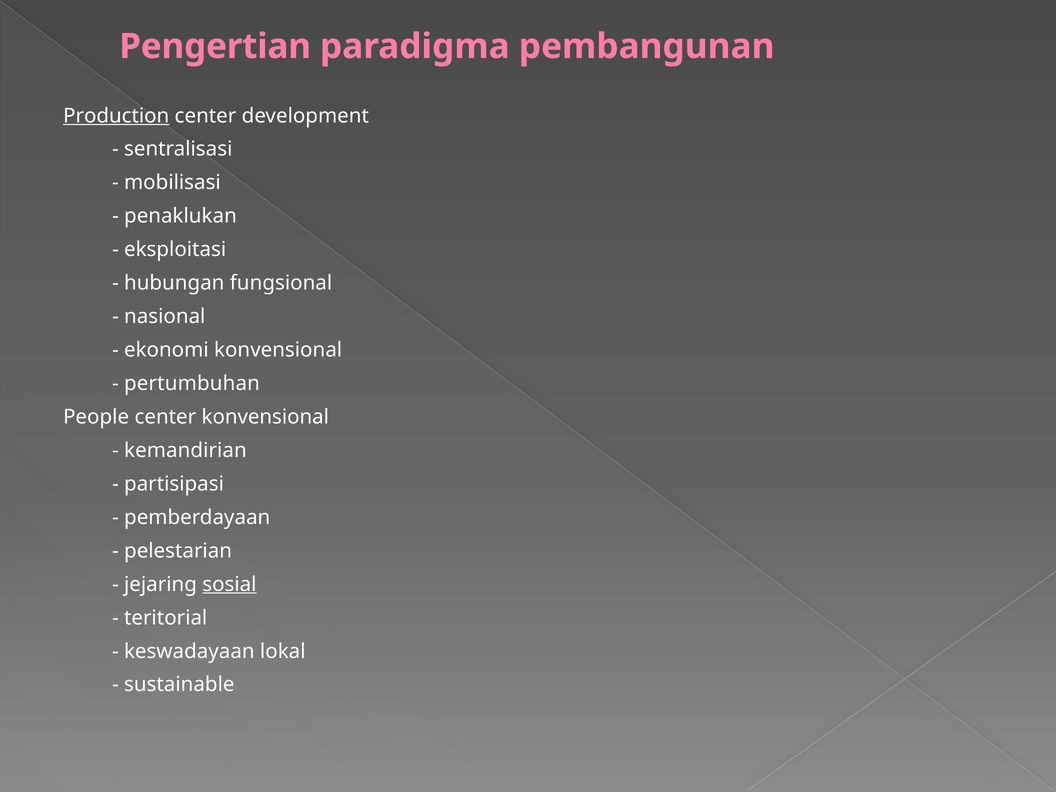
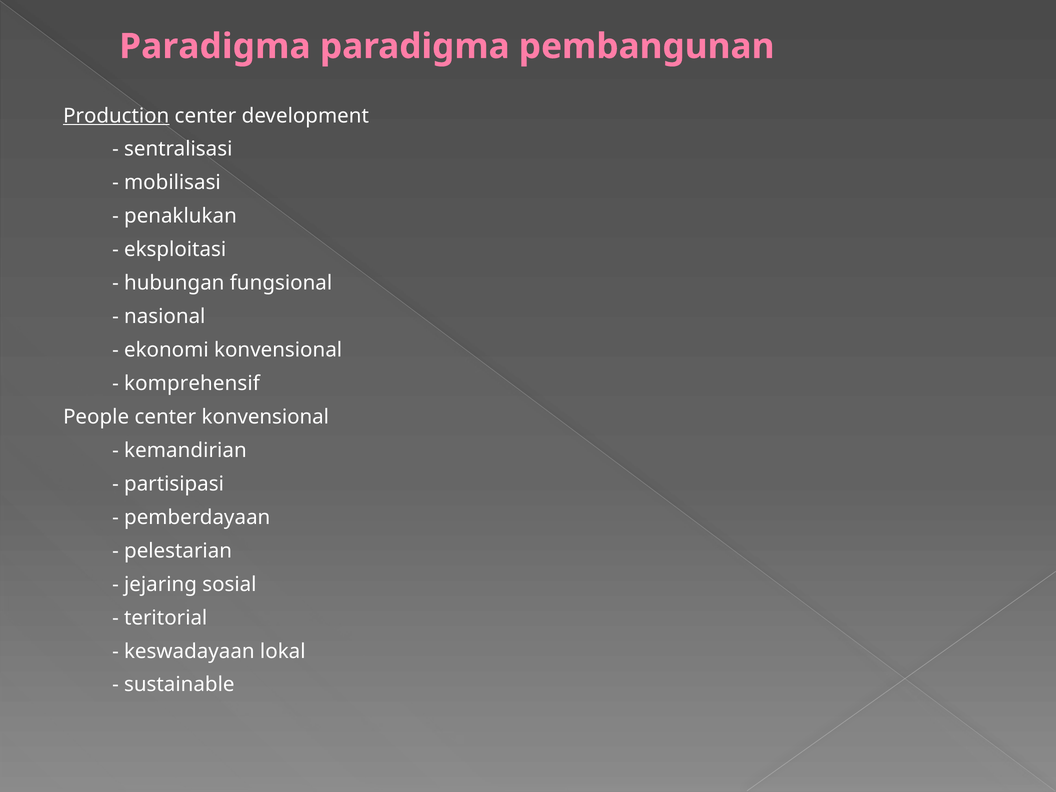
Pengertian: Pengertian -> Paradigma (215, 46)
pertumbuhan: pertumbuhan -> komprehensif (192, 383)
sosial underline: present -> none (229, 584)
